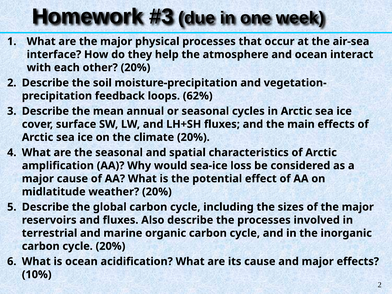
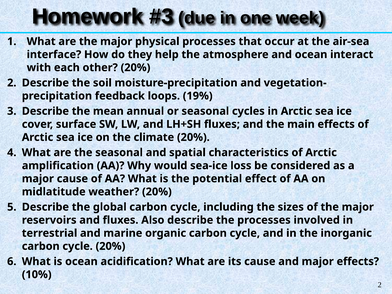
62%: 62% -> 19% (198, 96)
